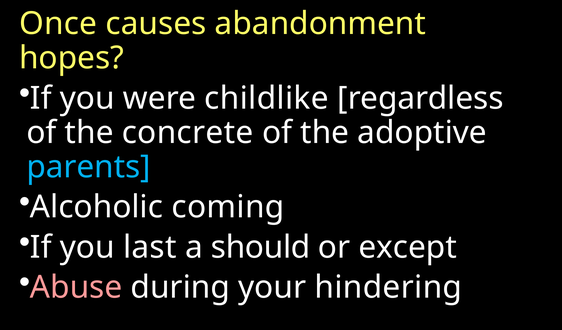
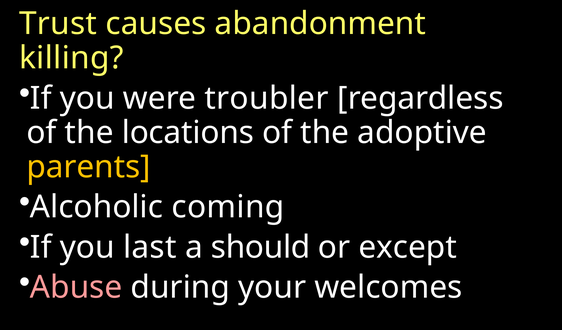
Once: Once -> Trust (58, 24)
hopes: hopes -> killing (71, 58)
childlike: childlike -> troubler (267, 98)
concrete: concrete -> locations (188, 132)
parents colour: light blue -> yellow (89, 167)
hindering: hindering -> welcomes (388, 287)
